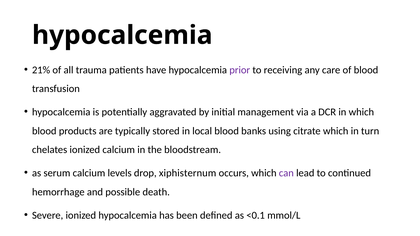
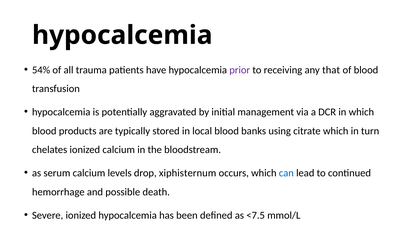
21%: 21% -> 54% (41, 70)
care: care -> that (331, 70)
can colour: purple -> blue (286, 173)
<0.1: <0.1 -> <7.5 (256, 215)
